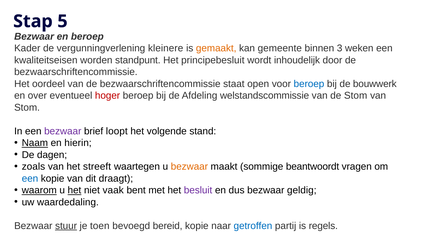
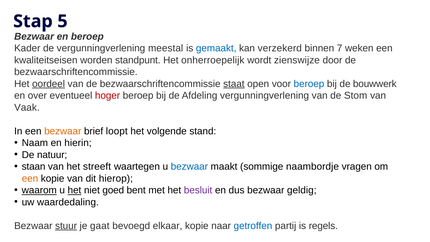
kleinere: kleinere -> meestal (166, 48)
gemaakt colour: orange -> blue (216, 48)
gemeente: gemeente -> verzekerd (280, 48)
3: 3 -> 7 (340, 48)
principebesluit: principebesluit -> onherroepelijk (213, 60)
inhoudelijk: inhoudelijk -> zienswijze (297, 60)
oordeel underline: none -> present (49, 84)
staat underline: none -> present (234, 84)
Afdeling welstandscommissie: welstandscommissie -> vergunningverlening (265, 96)
Stom: Stom -> Vaak (27, 107)
bezwaar colour: purple -> orange (63, 131)
Naam underline: present -> none (35, 143)
dagen: dagen -> natuur (52, 155)
zoals: zoals -> staan (34, 167)
bezwaar colour: orange -> blue (189, 167)
beantwoordt: beantwoordt -> naambordje (312, 167)
een colour: blue -> orange (30, 178)
draagt: draagt -> hierop (116, 178)
vaak: vaak -> goed (113, 190)
toen: toen -> gaat (100, 226)
bereid: bereid -> elkaar (168, 226)
